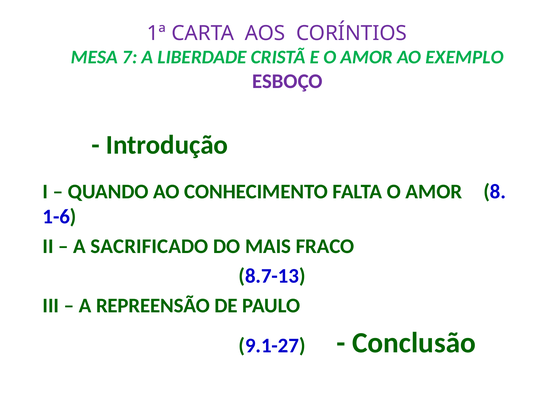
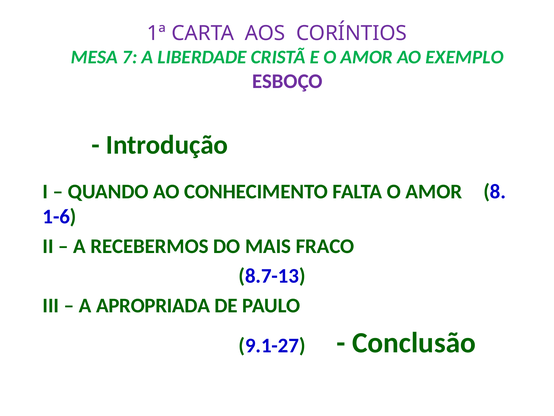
SACRIFICADO: SACRIFICADO -> RECEBERMOS (150, 246)
REPREENSÃO: REPREENSÃO -> APROPRIADA (153, 305)
